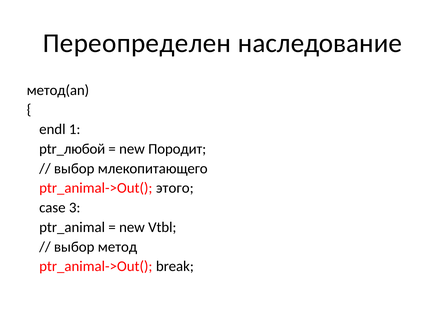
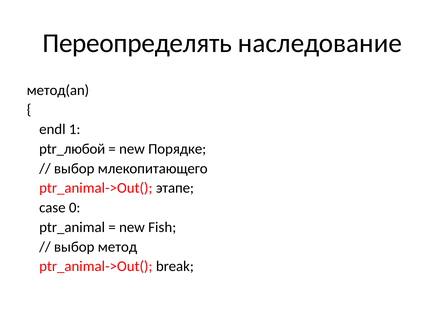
Переопределен: Переопределен -> Переопределять (137, 43)
Породит: Породит -> Порядке (177, 149)
этого: этого -> этапе (175, 188)
3: 3 -> 0 (75, 207)
Vtbl: Vtbl -> Fish (162, 227)
